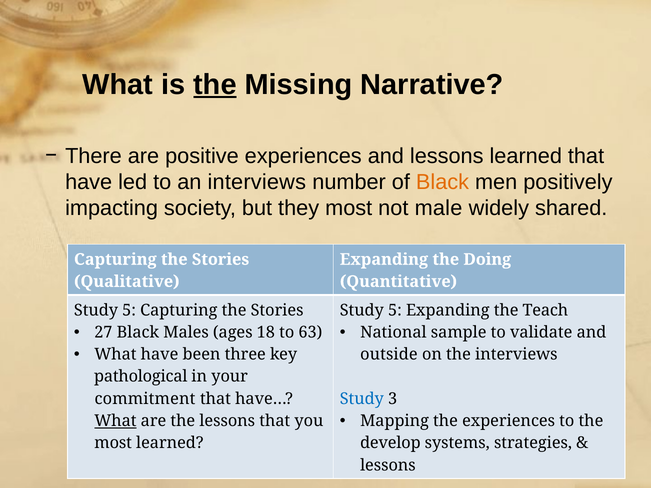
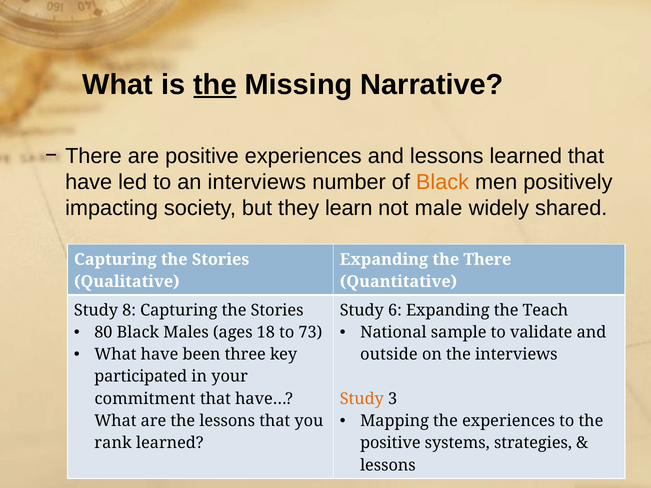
they most: most -> learn (349, 208)
the Doing: Doing -> There (487, 260)
5: 5 -> 8 (129, 310)
5: 5 -> 6 (395, 310)
27: 27 -> 80 (103, 333)
63: 63 -> 73 (310, 333)
pathological: pathological -> participated (141, 377)
Study colour: blue -> orange (362, 399)
What underline: present -> none (115, 421)
most: most -> rank (113, 443)
develop: develop -> positive (390, 443)
